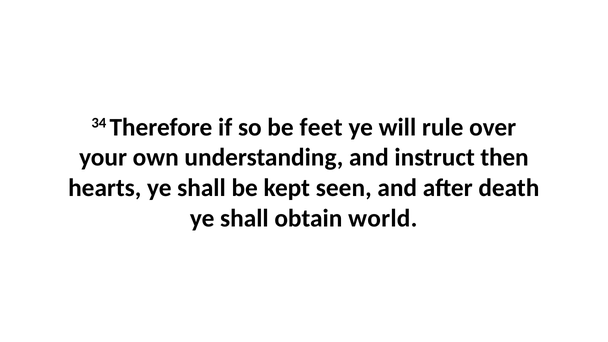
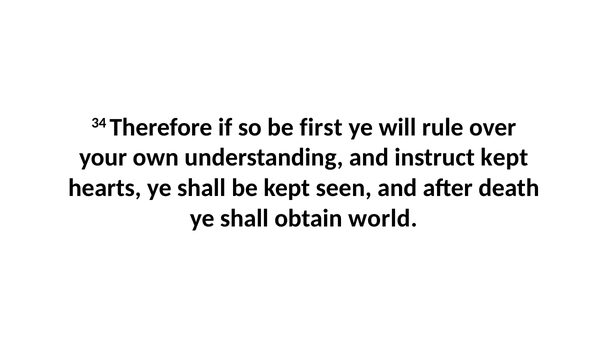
feet: feet -> first (321, 127)
instruct then: then -> kept (504, 158)
